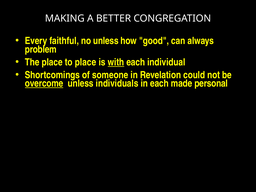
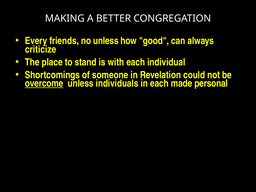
faithful: faithful -> friends (64, 41)
problem: problem -> criticize (41, 49)
to place: place -> stand (86, 62)
with underline: present -> none (116, 62)
